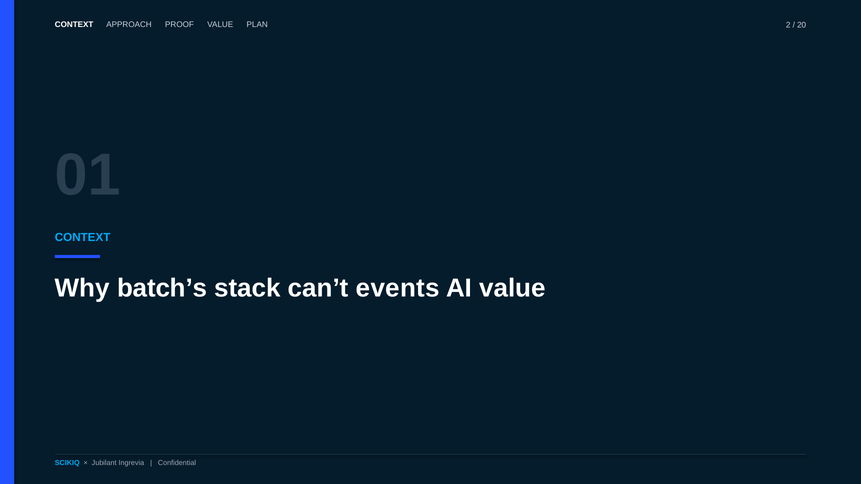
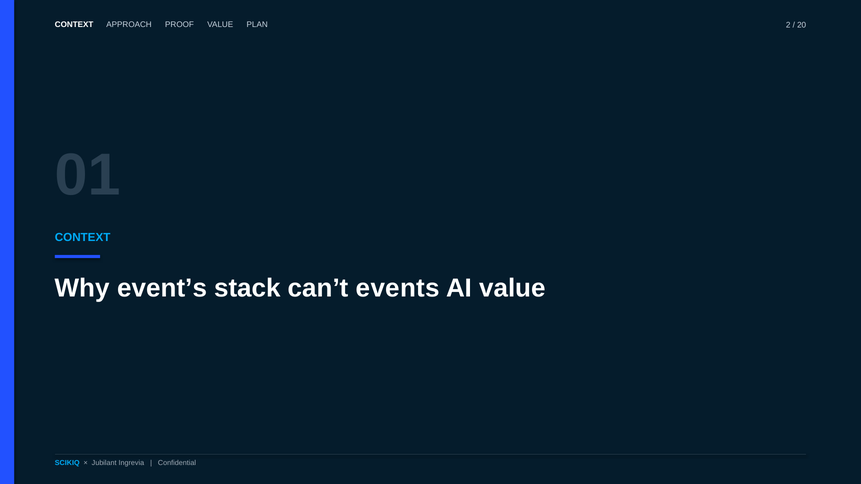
batch’s: batch’s -> event’s (162, 288)
